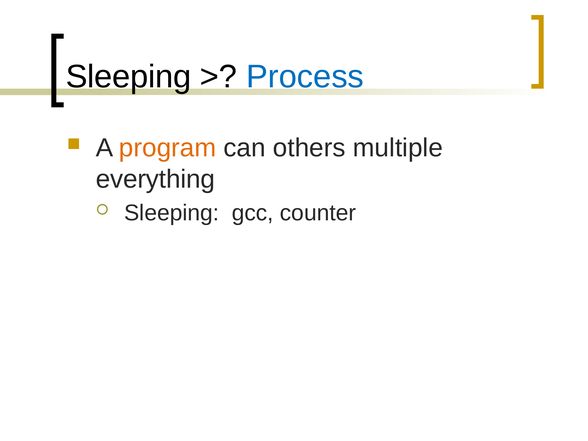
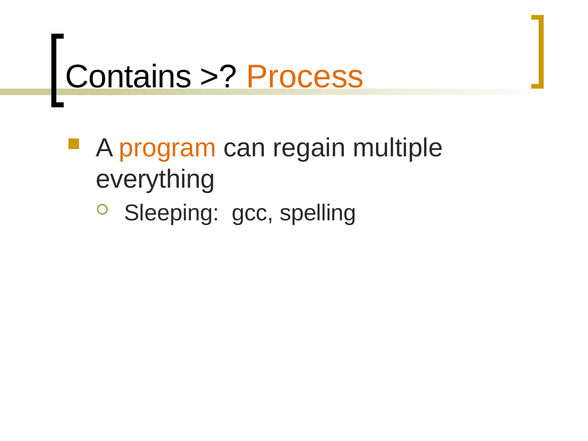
Sleeping: Sleeping -> Contains (129, 77)
Process colour: blue -> orange (305, 77)
others: others -> regain (309, 148)
counter: counter -> spelling (318, 213)
